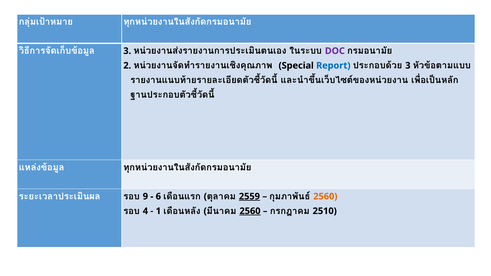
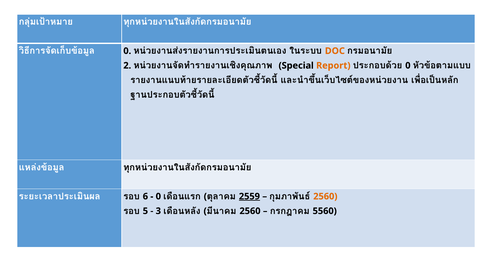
3: 3 -> 0 (127, 51)
DOC colour: purple -> orange (335, 51)
Report colour: blue -> orange (333, 66)
3: 3 -> 0 (408, 66)
9: 9 -> 6 (145, 197)
6: 6 -> 0 (158, 197)
4: 4 -> 5 (145, 211)
1: 1 -> 3 (158, 211)
2560 underline: present -> none (250, 211)
2510: 2510 -> 5560 (325, 211)
